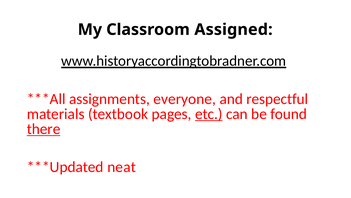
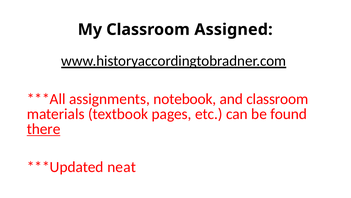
everyone: everyone -> notebook (185, 99)
and respectful: respectful -> classroom (277, 99)
etc underline: present -> none (209, 114)
